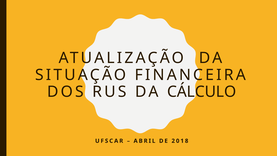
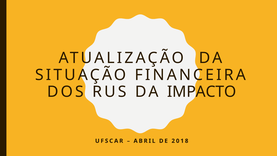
CÁLCULO: CÁLCULO -> IMPACTO (202, 92)
